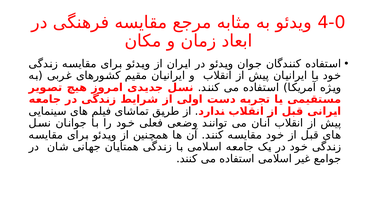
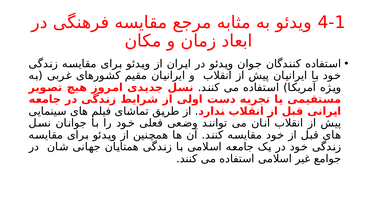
4-0: 4-0 -> 4-1 (332, 22)
